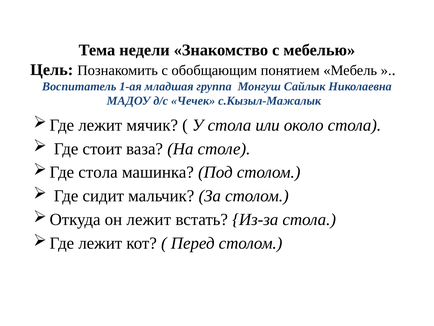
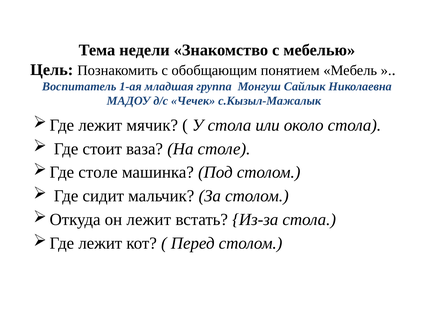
стола: стола -> столе (98, 172)
